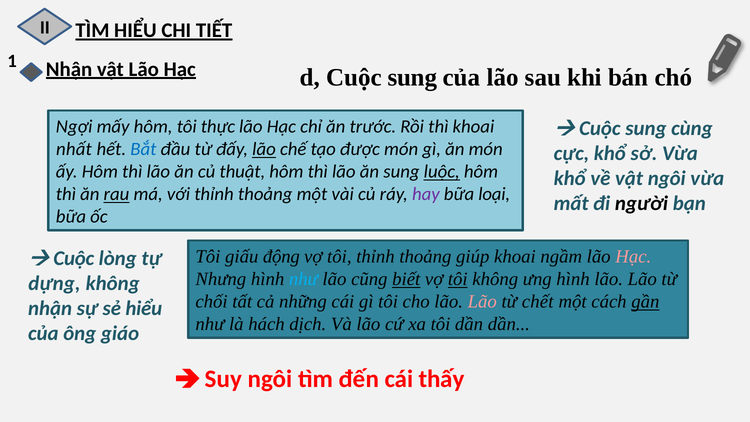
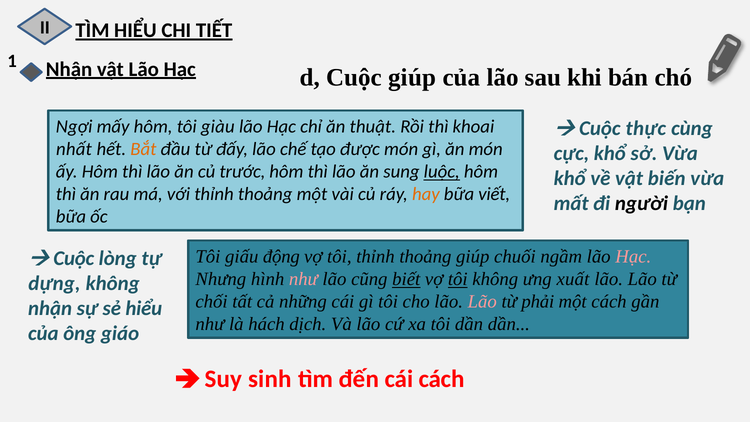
d Cuộc sung: sung -> giúp (412, 77)
thực: thực -> giàu (218, 127)
trước: trước -> thuật (373, 127)
sung: sung -> thực (646, 128)
Bắt colour: blue -> orange (143, 149)
lão underline: present -> none (264, 149)
thuật: thuật -> trước (242, 172)
vật ngôi: ngôi -> biến (667, 178)
rau underline: present -> none (116, 194)
hay colour: purple -> orange (426, 194)
loại: loại -> viết (494, 194)
giúp khoai: khoai -> chuối (515, 257)
như colour: light blue -> pink (303, 279)
ưng hình: hình -> xuất (573, 279)
chết: chết -> phải (538, 302)
gần underline: present -> none (645, 302)
Suy ngôi: ngôi -> sinh (270, 379)
cái thấy: thấy -> cách (442, 379)
